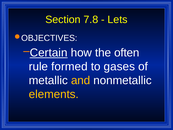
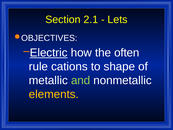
7.8: 7.8 -> 2.1 (91, 19)
Certain: Certain -> Electric (49, 53)
formed: formed -> cations (69, 66)
gases: gases -> shape (119, 66)
and colour: yellow -> light green (81, 80)
